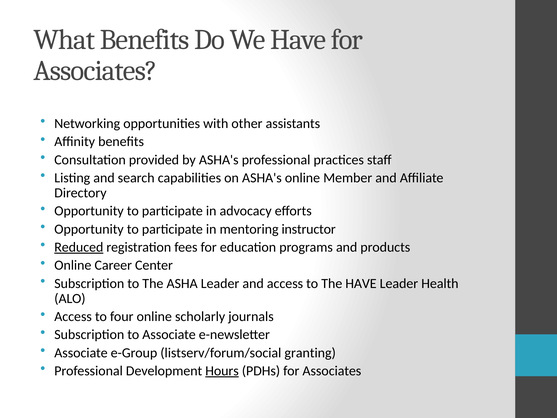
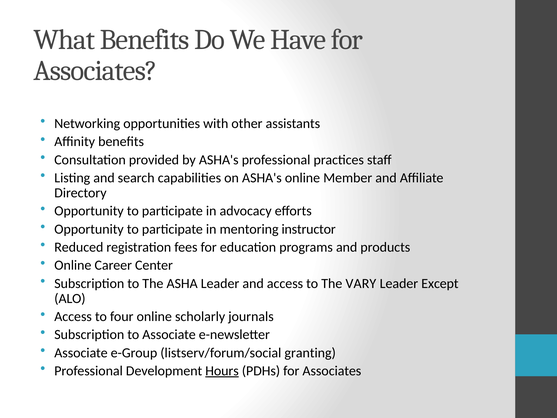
Reduced underline: present -> none (79, 247)
The HAVE: HAVE -> VARY (361, 283)
Health: Health -> Except (440, 283)
